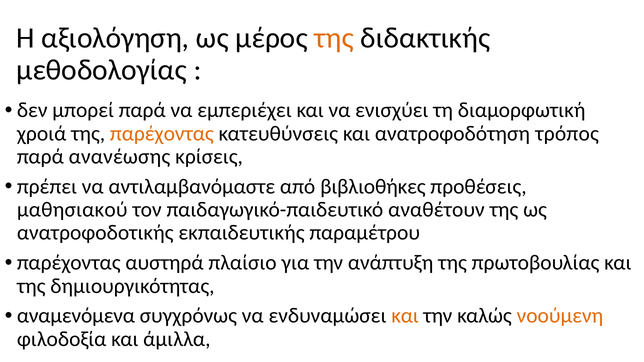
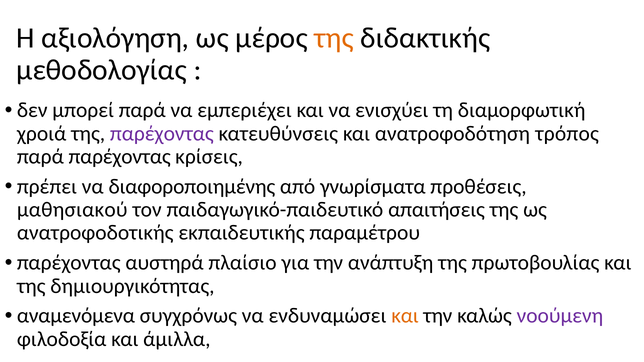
παρέχοντας colour: orange -> purple (162, 134)
παρά ανανέωσης: ανανέωσης -> παρέχοντας (120, 157)
αντιλαμβανόμαστε: αντιλαμβανόμαστε -> διαφοροποιημένης (192, 187)
βιβλιοθήκες: βιβλιοθήκες -> γνωρίσματα (373, 187)
αναθέτουν: αναθέτουν -> απαιτήσεις (437, 210)
νοούμενη colour: orange -> purple (560, 316)
